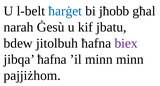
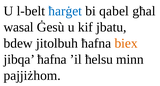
jħobb: jħobb -> qabel (114, 11)
narah: narah -> wasal (19, 27)
biex colour: purple -> orange (126, 43)
’il minn: minn -> ħelsu (99, 60)
